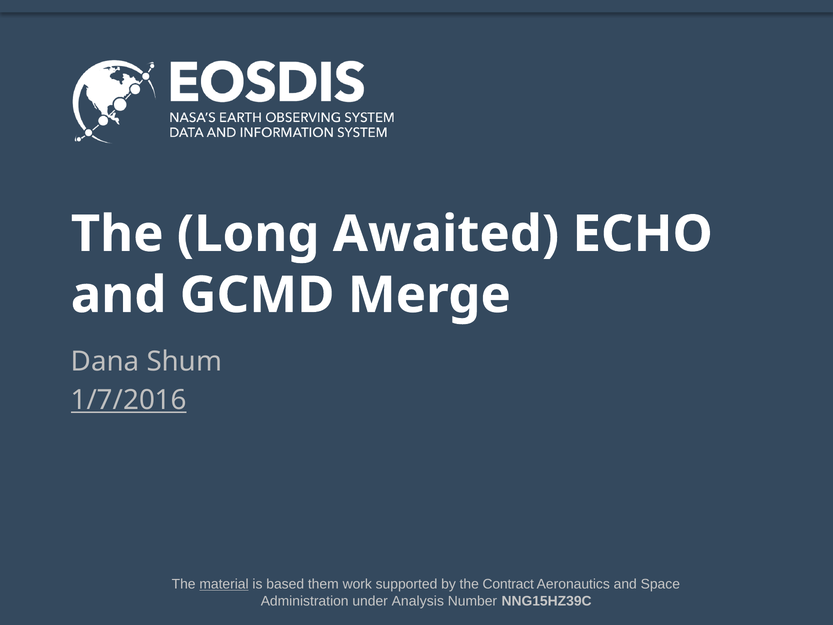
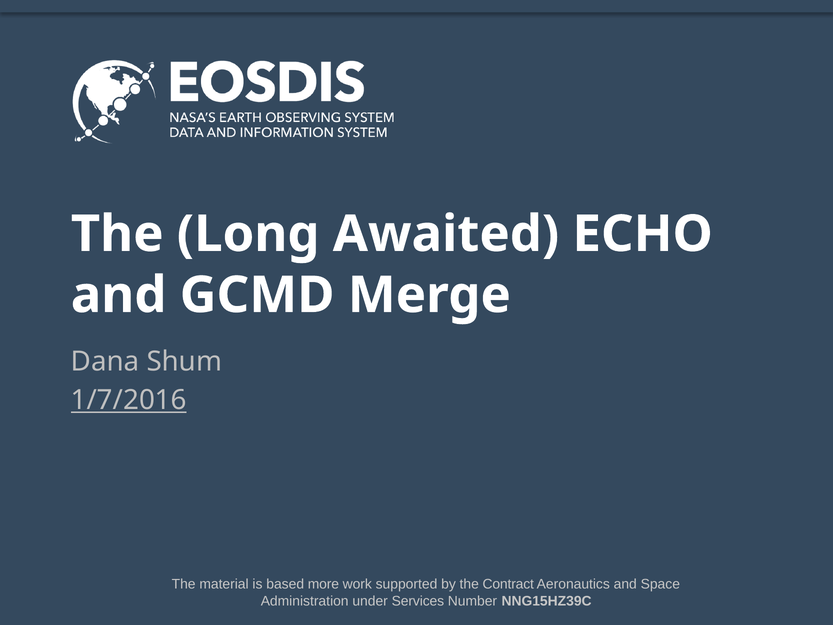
material underline: present -> none (224, 584)
them: them -> more (323, 584)
Analysis: Analysis -> Services (418, 601)
